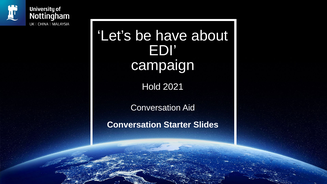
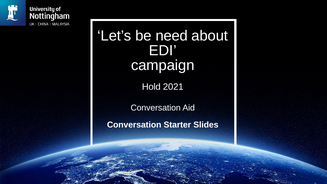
have: have -> need (172, 36)
